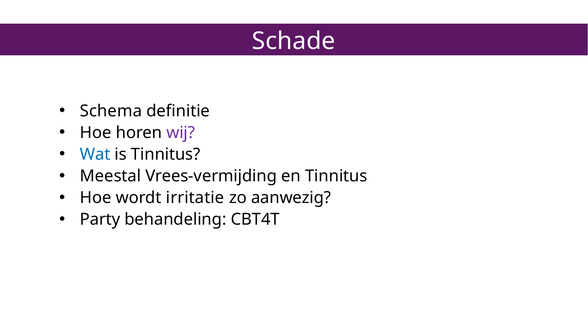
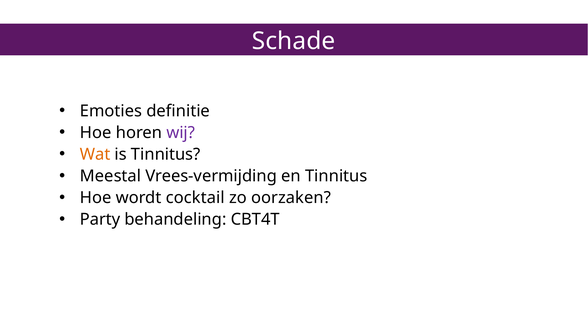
Schema: Schema -> Emoties (111, 111)
Wat colour: blue -> orange (95, 154)
irritatie: irritatie -> cocktail (195, 198)
aanwezig: aanwezig -> oorzaken (291, 198)
